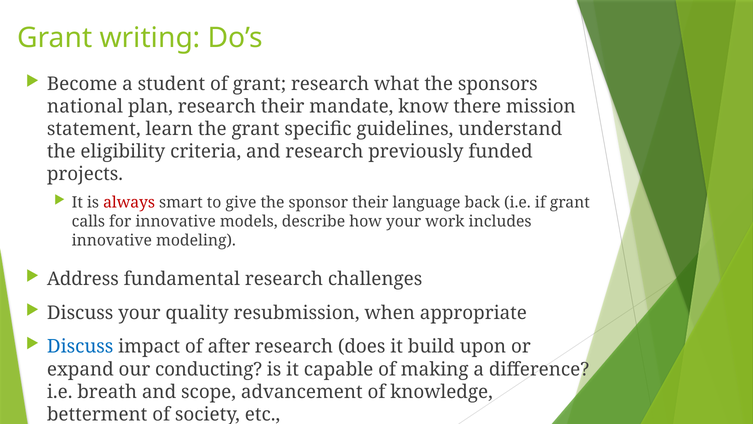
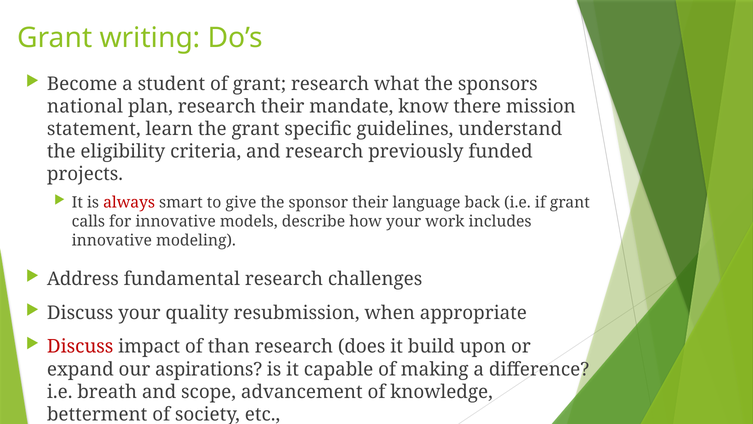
Discuss colour: blue -> red (80, 346)
after: after -> than (229, 346)
conducting: conducting -> aspirations (209, 369)
